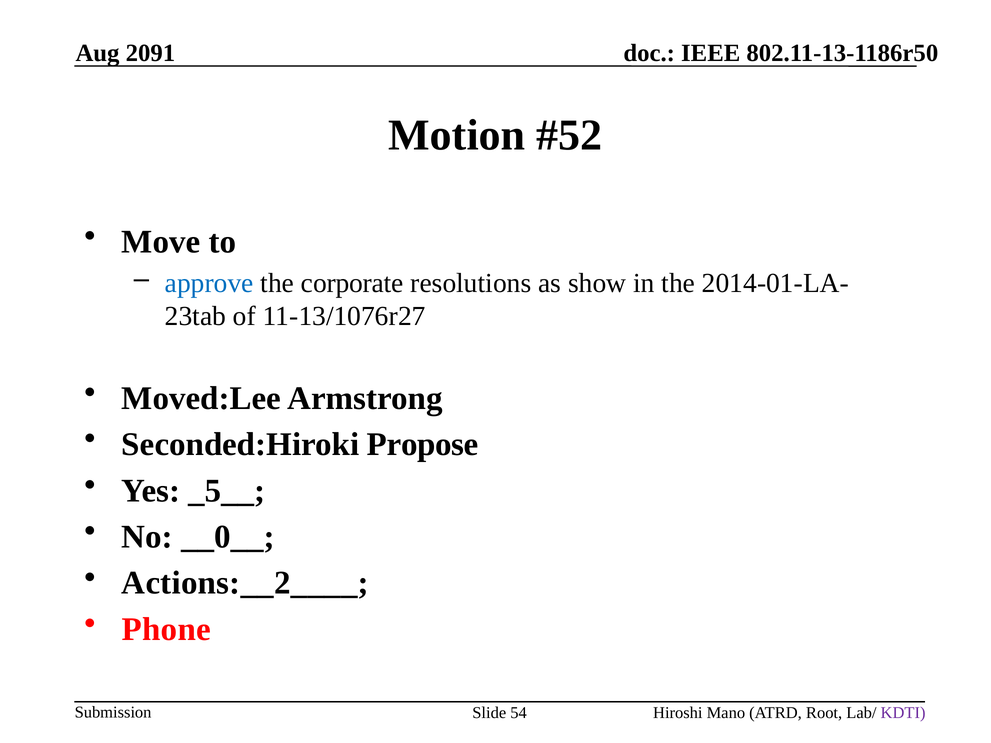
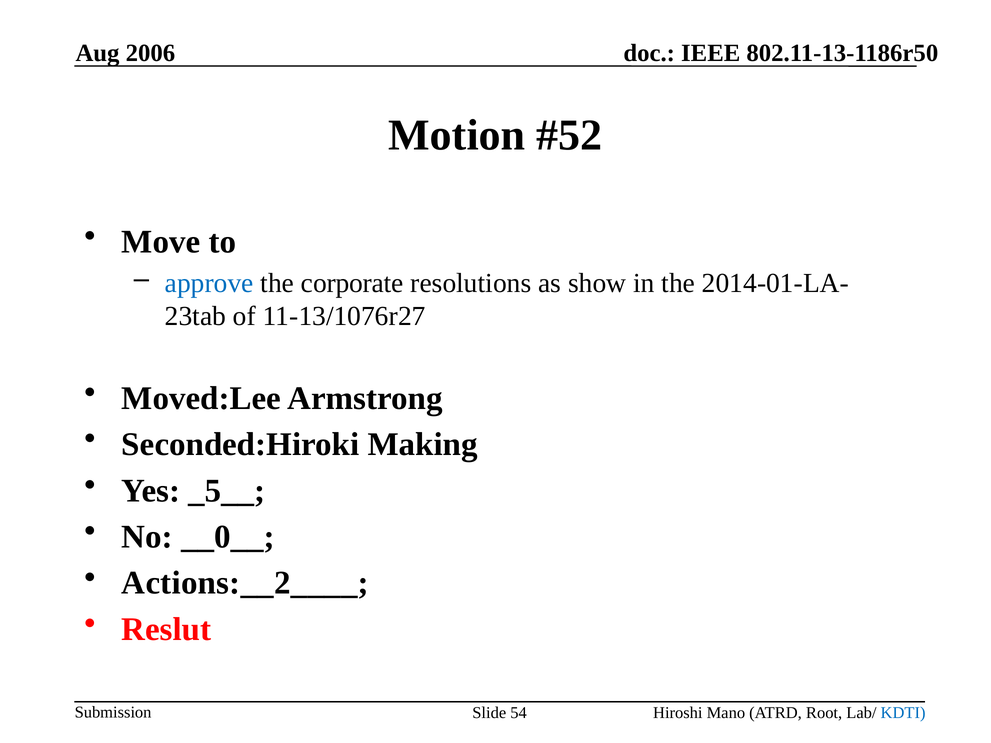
2091: 2091 -> 2006 (150, 53)
Propose: Propose -> Making (423, 445)
Phone: Phone -> Reslut (166, 629)
KDTI colour: purple -> blue (903, 713)
